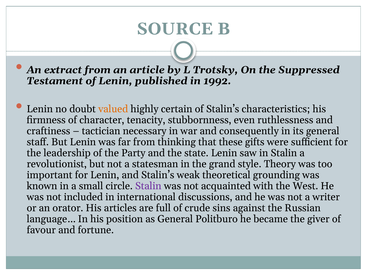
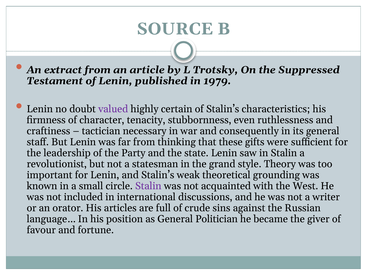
1992: 1992 -> 1979 (217, 81)
valued colour: orange -> purple (113, 109)
Politburo: Politburo -> Politician (217, 219)
